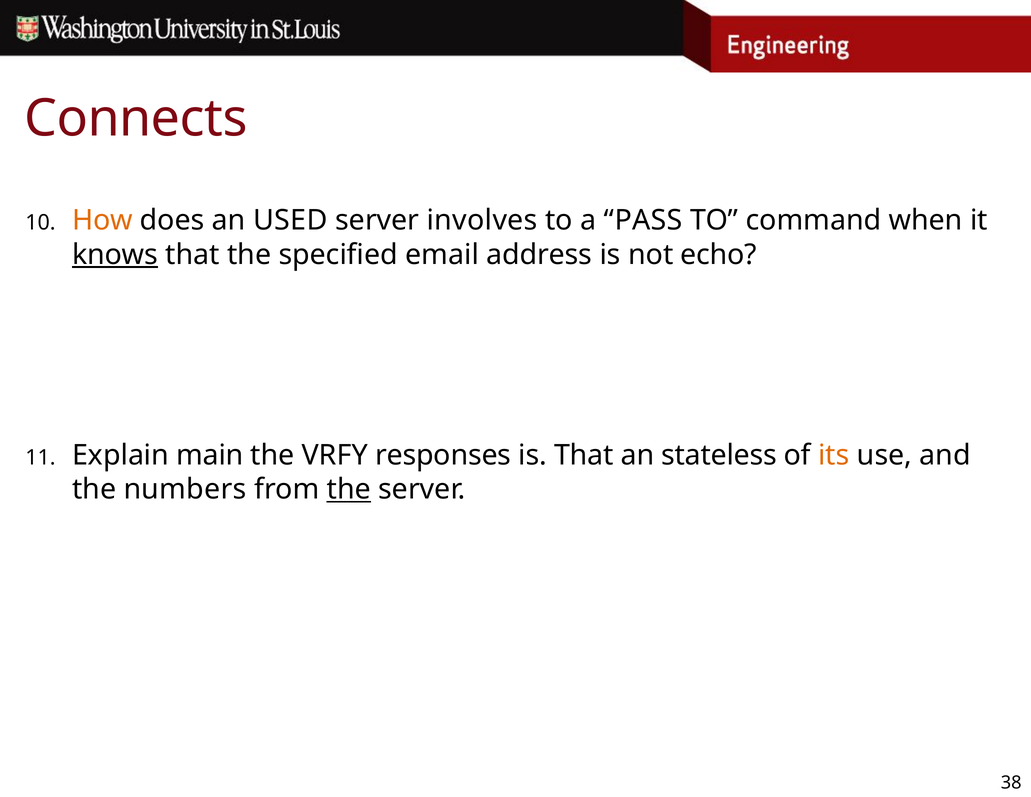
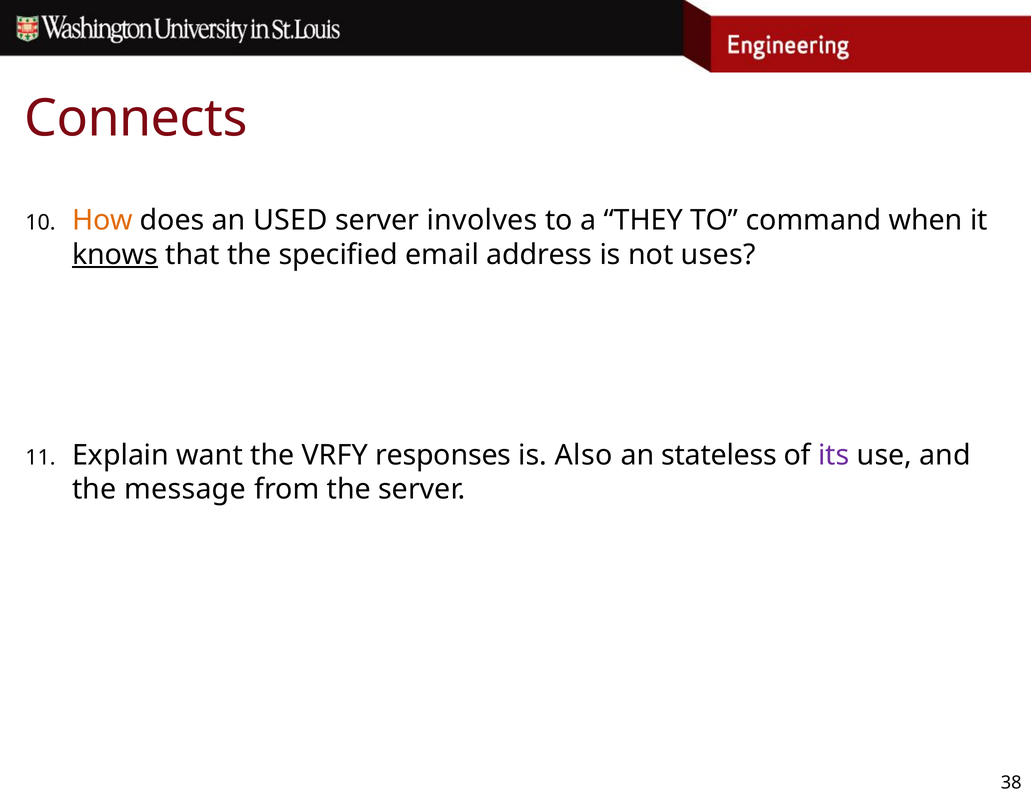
PASS: PASS -> THEY (643, 220)
echo: echo -> uses (718, 255)
main: main -> want (210, 455)
is That: That -> Also (584, 455)
its colour: orange -> purple (834, 455)
numbers: numbers -> message (185, 489)
the underline: present -> none (349, 489)
